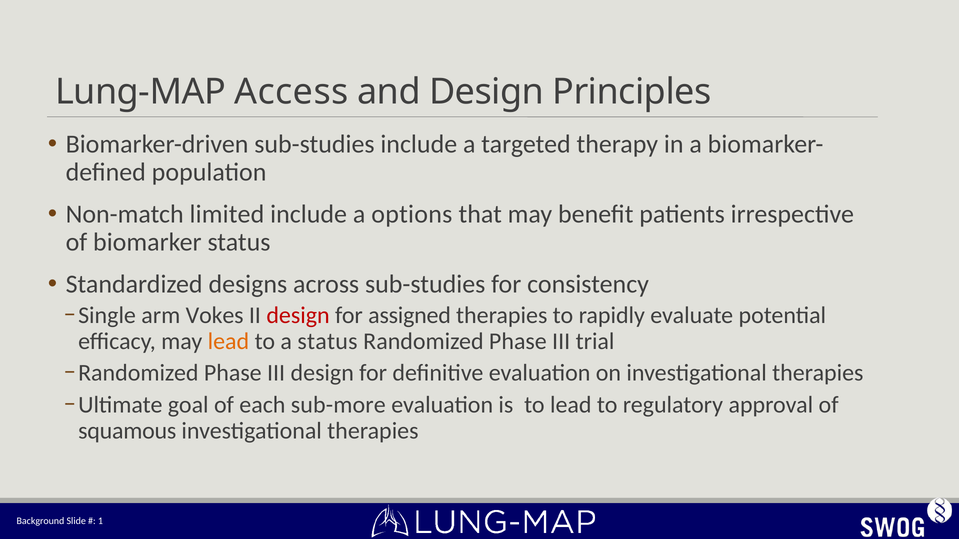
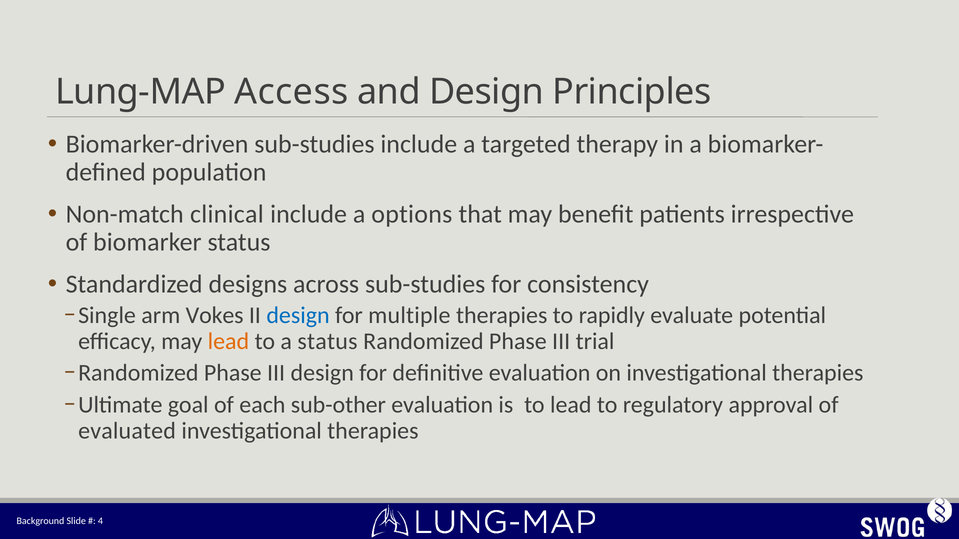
limited: limited -> clinical (227, 214)
design colour: red -> blue (298, 315)
assigned: assigned -> multiple (409, 315)
sub-more: sub-more -> sub-other (338, 405)
squamous: squamous -> evaluated (127, 431)
1: 1 -> 4 (100, 521)
